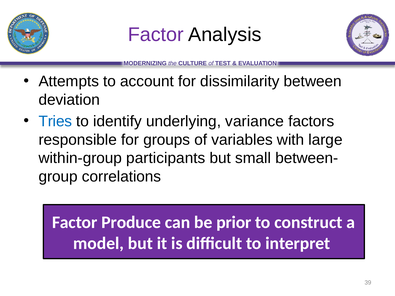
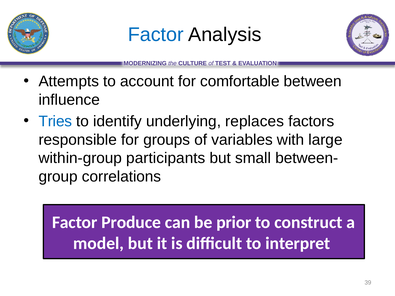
Factor colour: purple -> blue (156, 35)
dissimilarity: dissimilarity -> comfortable (240, 81)
deviation: deviation -> influence (69, 100)
variance: variance -> replaces (255, 121)
